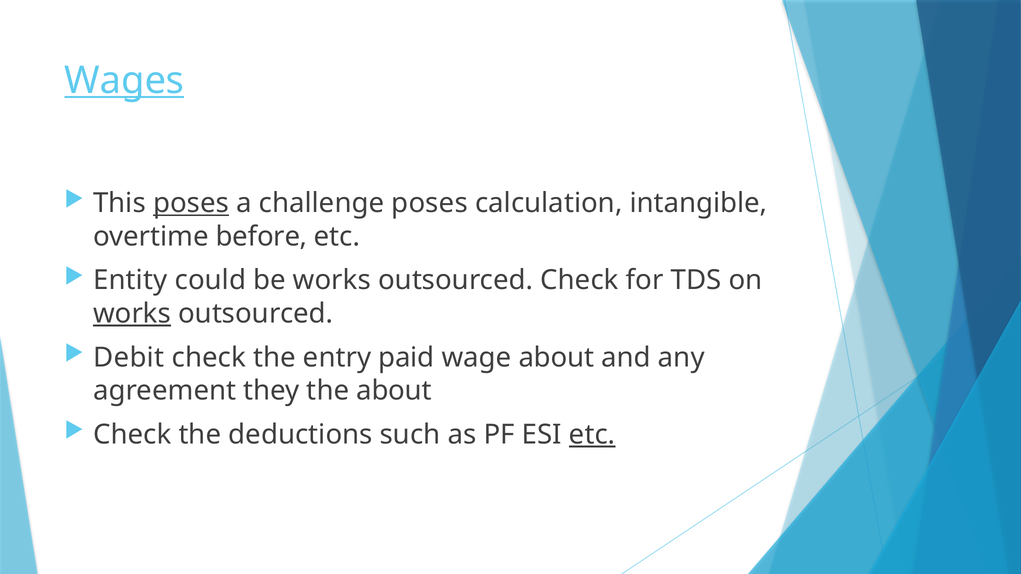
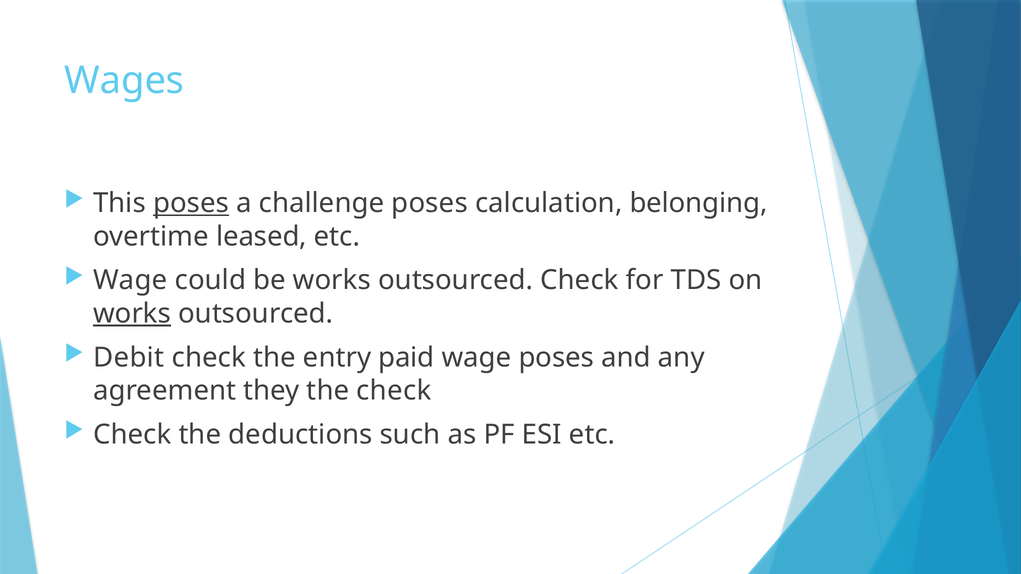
Wages underline: present -> none (124, 81)
intangible: intangible -> belonging (699, 203)
before: before -> leased (261, 237)
Entity: Entity -> Wage (130, 281)
wage about: about -> poses (556, 358)
the about: about -> check (394, 391)
etc underline: present -> none (592, 435)
